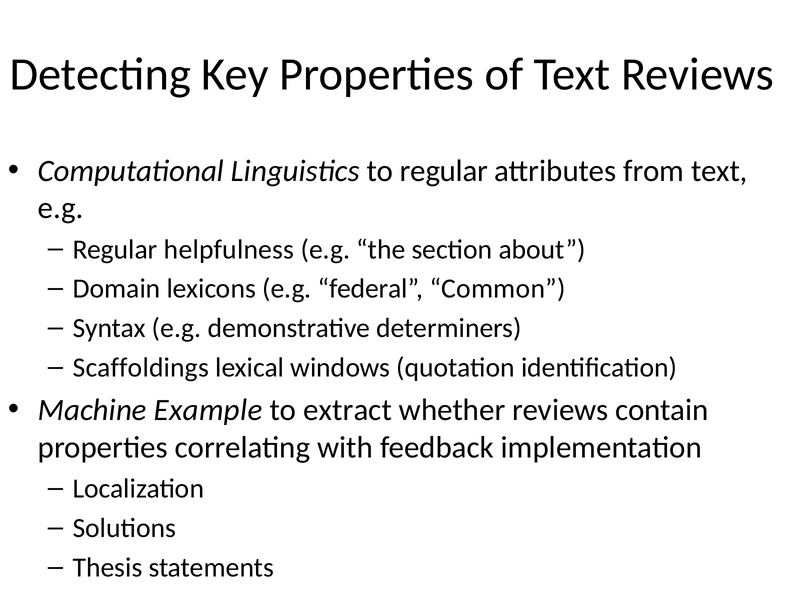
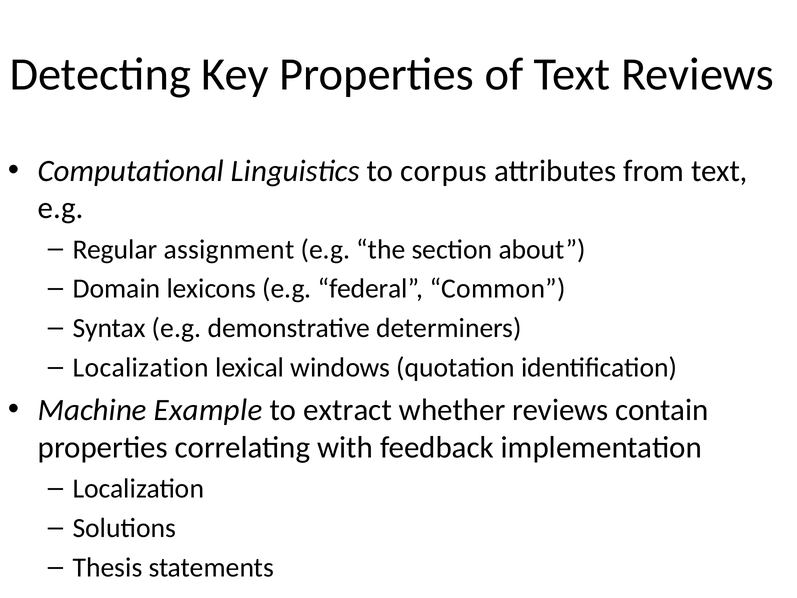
to regular: regular -> corpus (444, 171)
helpfulness: helpfulness -> assignment (229, 249)
Scaffoldings: Scaffoldings -> Localization (141, 368)
